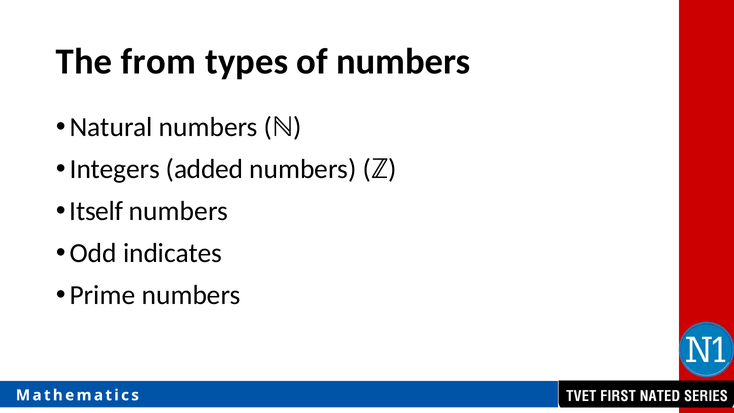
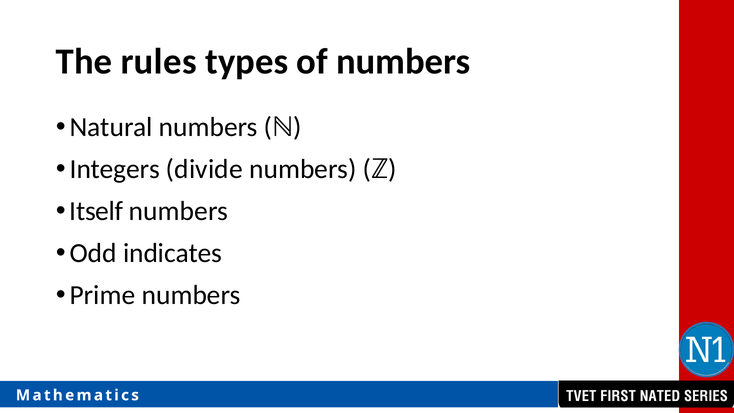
from: from -> rules (159, 62)
added: added -> divide (204, 169)
